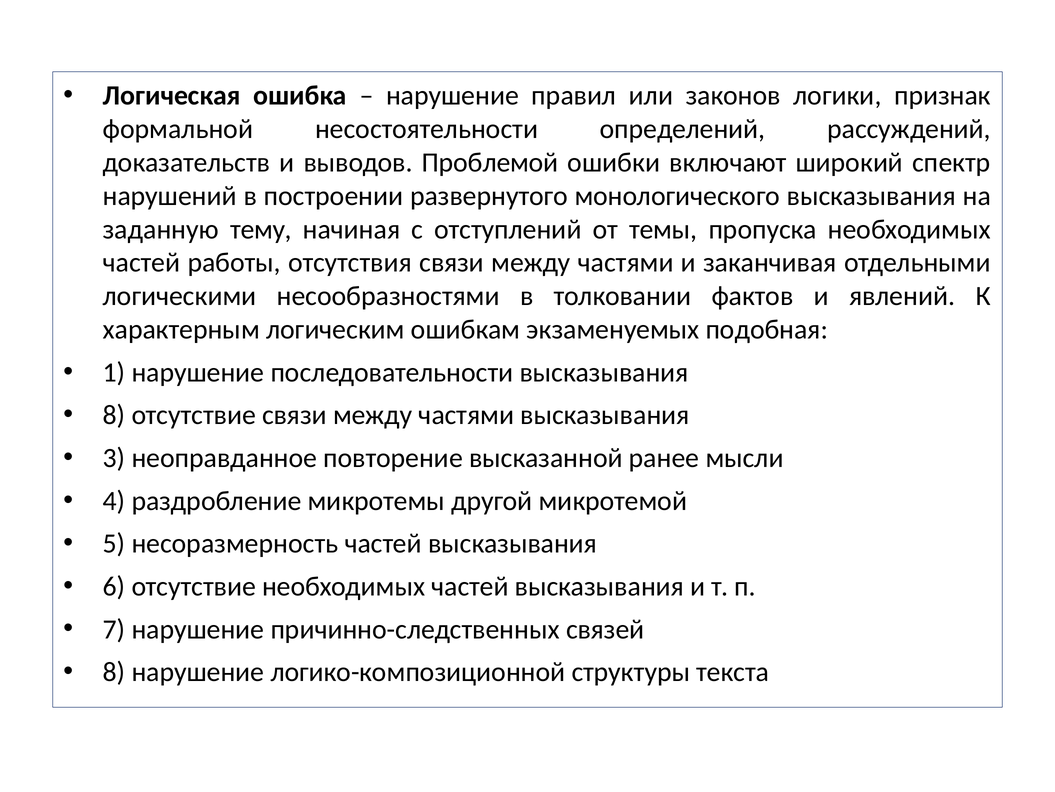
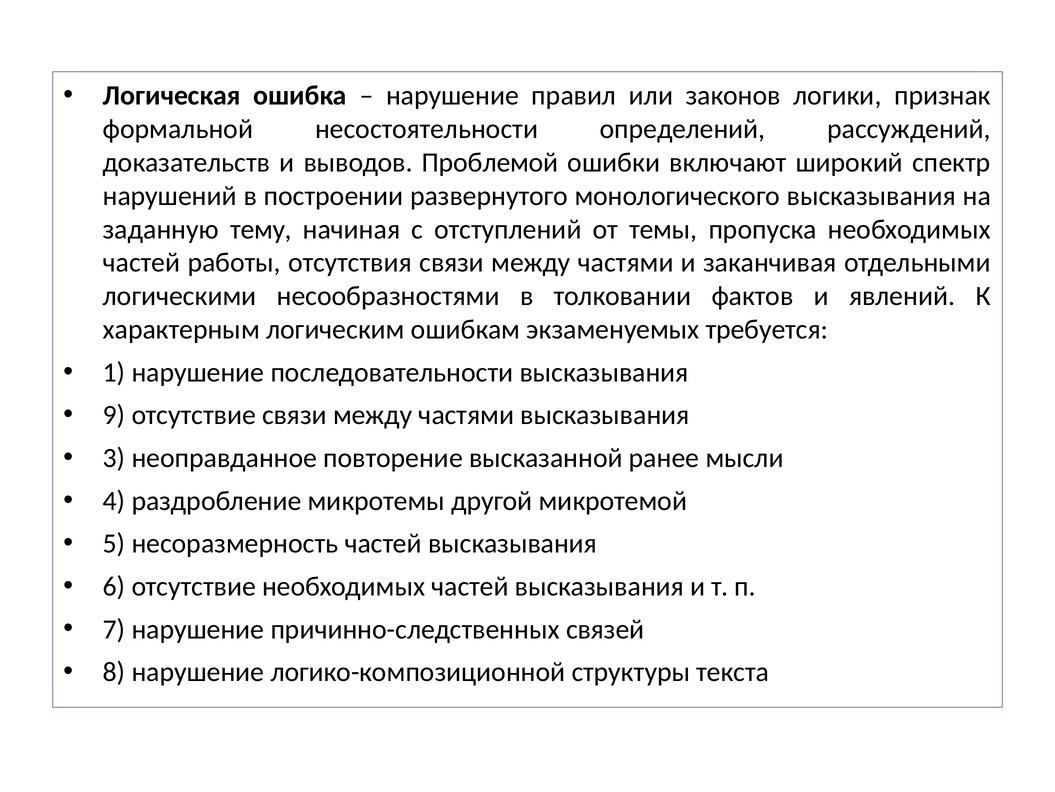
подобная: подобная -> требуется (767, 329)
8: 8 -> 9 (114, 415)
